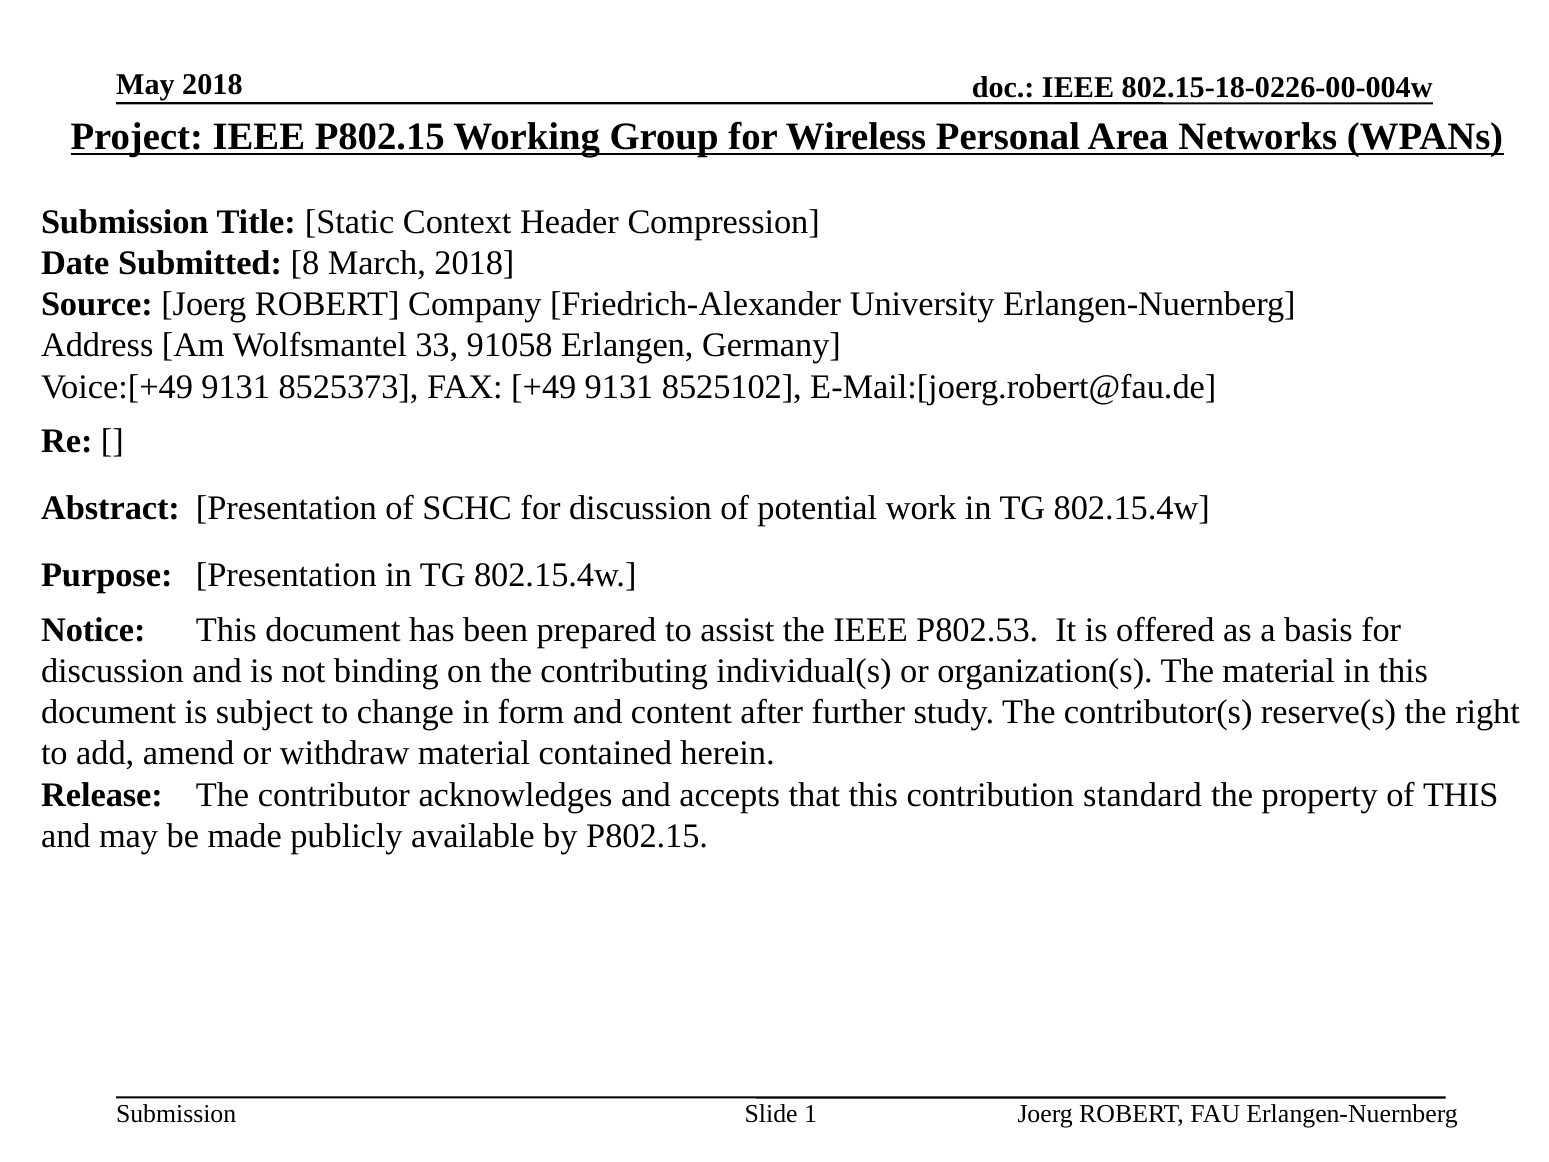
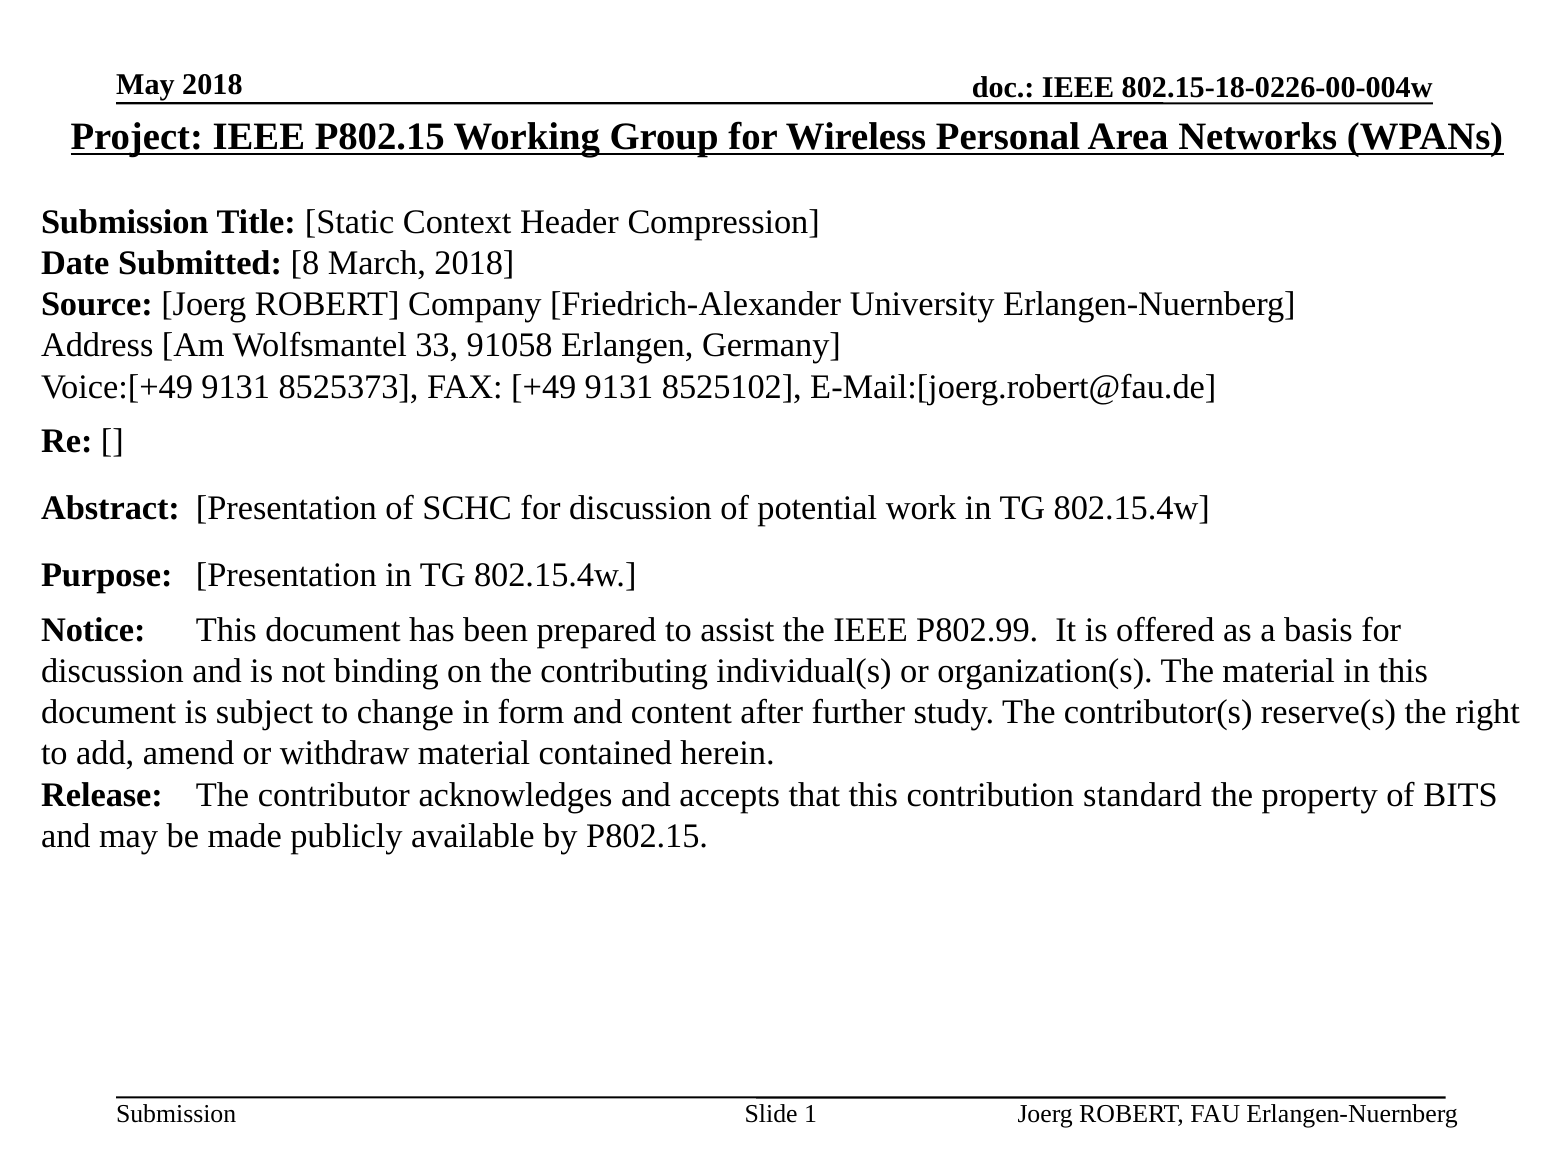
P802.53: P802.53 -> P802.99 (977, 630)
of THIS: THIS -> BITS (1461, 795)
